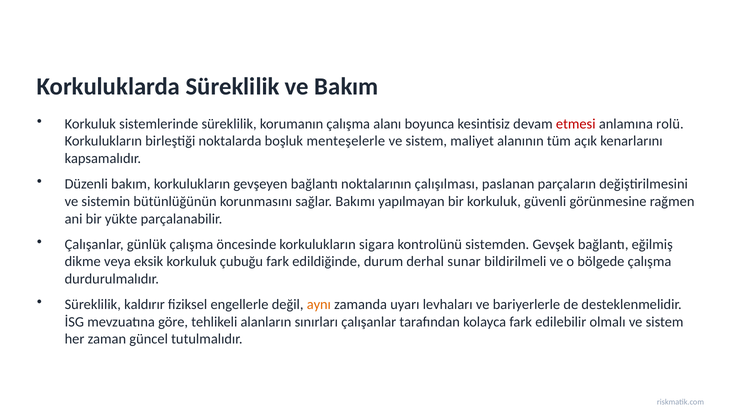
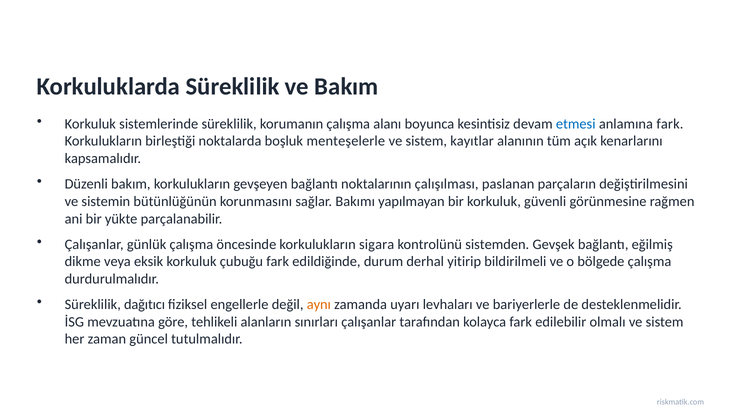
etmesi colour: red -> blue (576, 124)
anlamına rolü: rolü -> fark (670, 124)
maliyet: maliyet -> kayıtlar (472, 141)
sunar: sunar -> yitirip (464, 262)
kaldırır: kaldırır -> dağıtıcı (145, 304)
